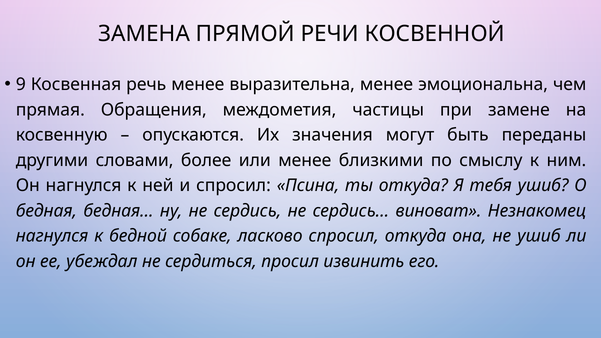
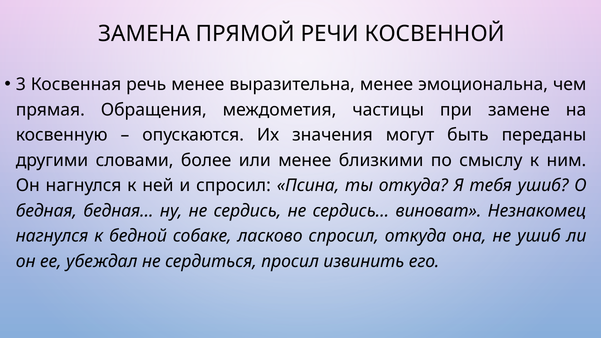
9: 9 -> 3 (21, 85)
